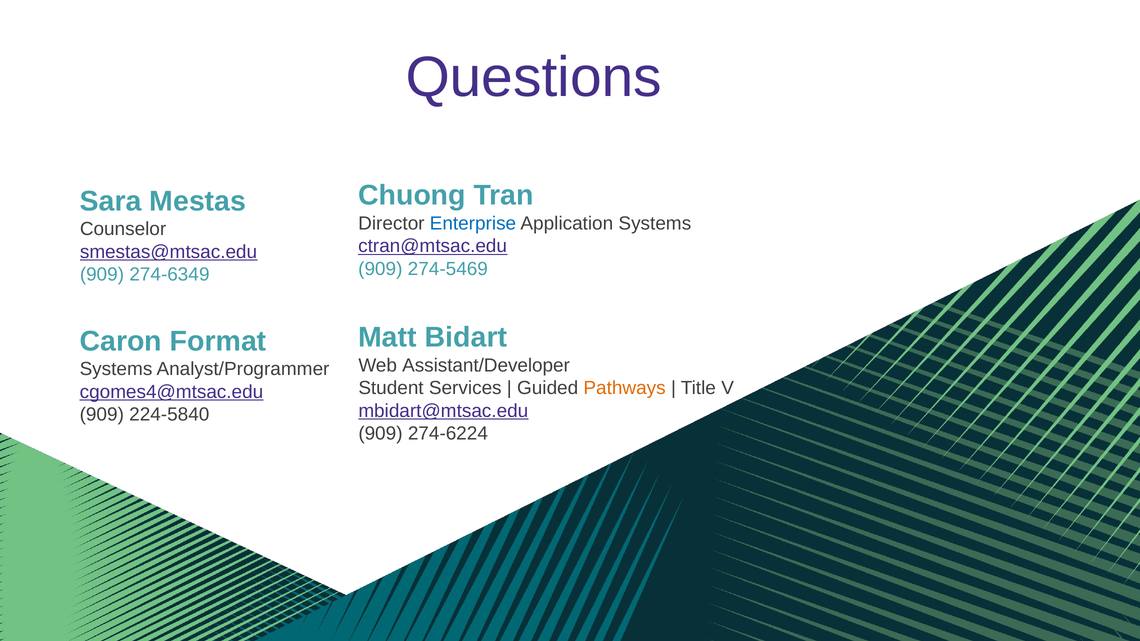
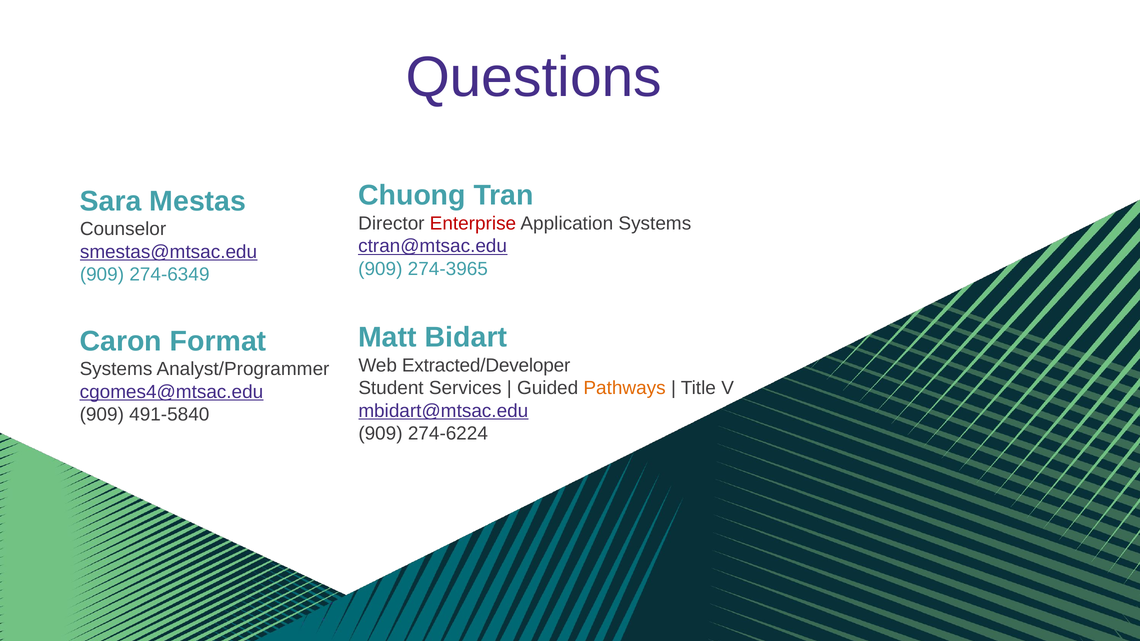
Enterprise colour: blue -> red (473, 223)
274-5469: 274-5469 -> 274-3965 (448, 269)
Assistant/Developer: Assistant/Developer -> Extracted/Developer (486, 365)
224-5840: 224-5840 -> 491-5840 (169, 415)
